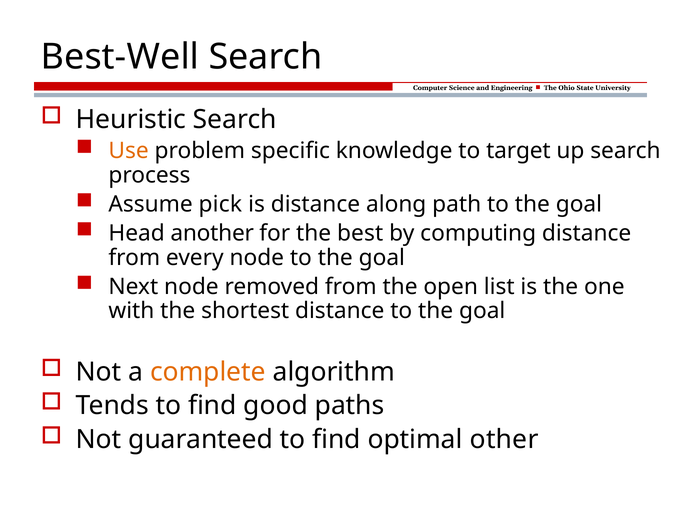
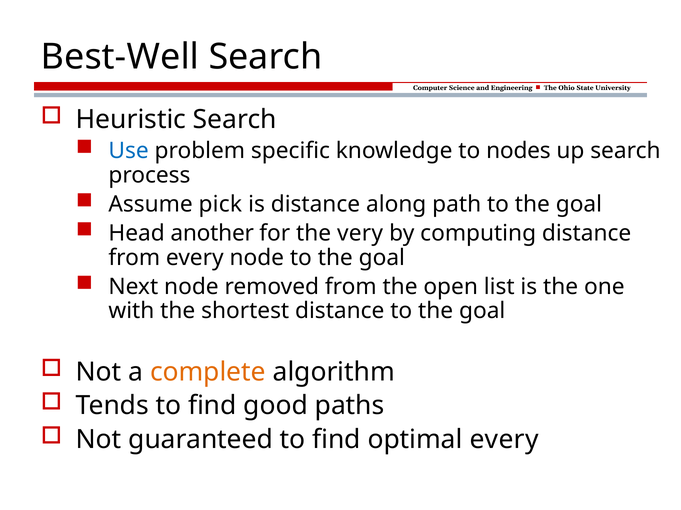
Use colour: orange -> blue (129, 151)
target: target -> nodes (518, 151)
best: best -> very (360, 233)
optimal other: other -> every (504, 440)
